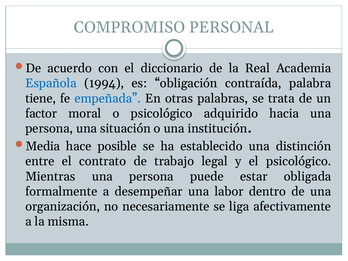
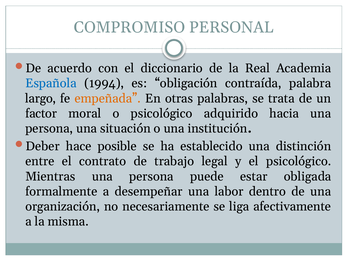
tiene: tiene -> largo (41, 98)
empeñada colour: blue -> orange (108, 98)
Media: Media -> Deber (43, 146)
